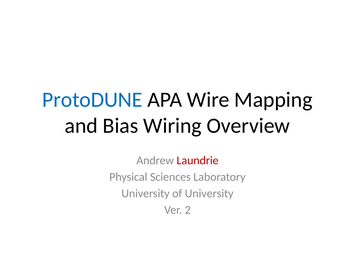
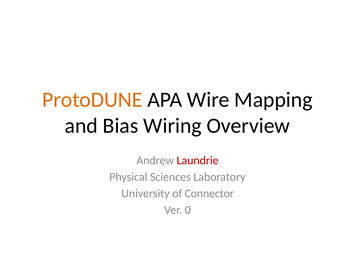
ProtoDUNE colour: blue -> orange (92, 100)
of University: University -> Connector (209, 194)
2: 2 -> 0 (188, 210)
